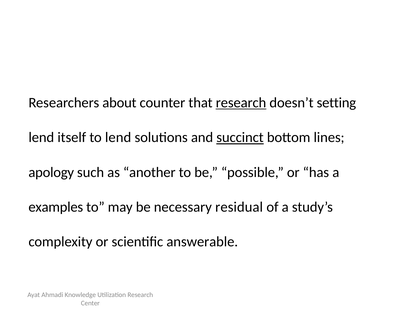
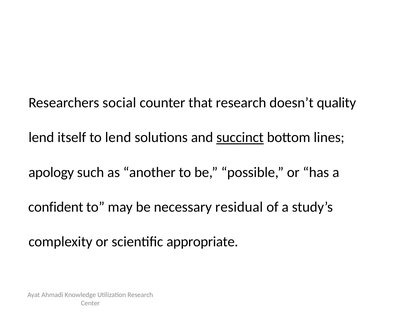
about: about -> social (119, 103)
research underline: present -> none (241, 103)
setting: setting -> quality (336, 103)
examples: examples -> confident (56, 207)
answerable: answerable -> appropriate (202, 242)
